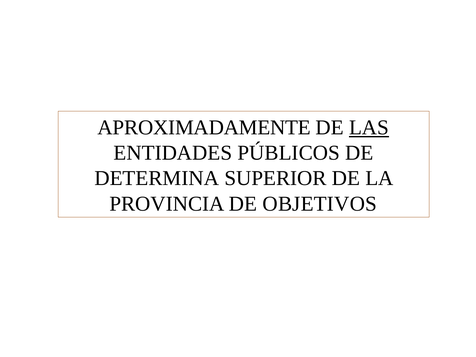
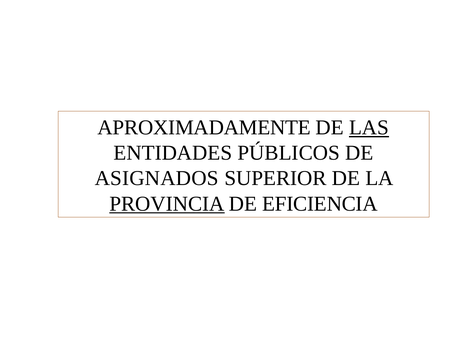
DETERMINA: DETERMINA -> ASIGNADOS (157, 178)
PROVINCIA underline: none -> present (167, 204)
OBJETIVOS: OBJETIVOS -> EFICIENCIA (320, 204)
